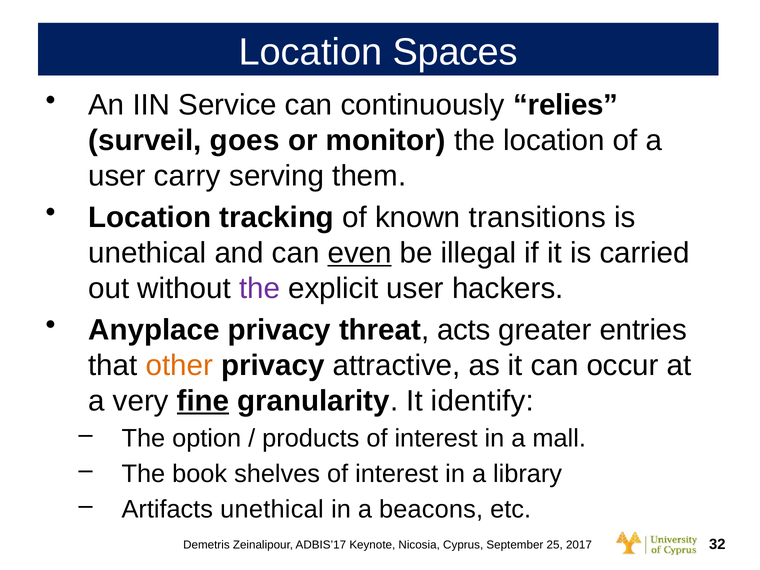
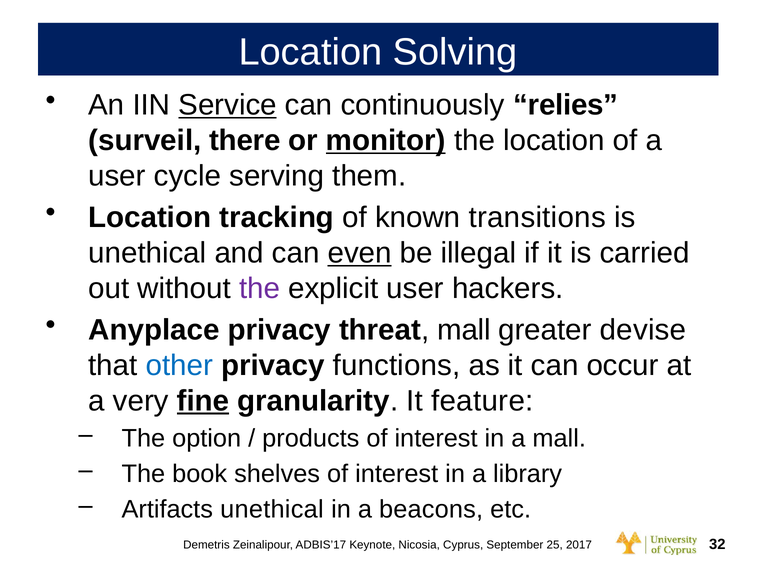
Spaces: Spaces -> Solving (455, 52)
Service underline: none -> present (228, 105)
goes: goes -> there (245, 141)
monitor underline: none -> present (386, 141)
carry: carry -> cycle (187, 176)
threat acts: acts -> mall (464, 330)
entries: entries -> devise (643, 330)
other colour: orange -> blue (179, 365)
attractive: attractive -> functions (397, 365)
identify: identify -> feature (482, 401)
